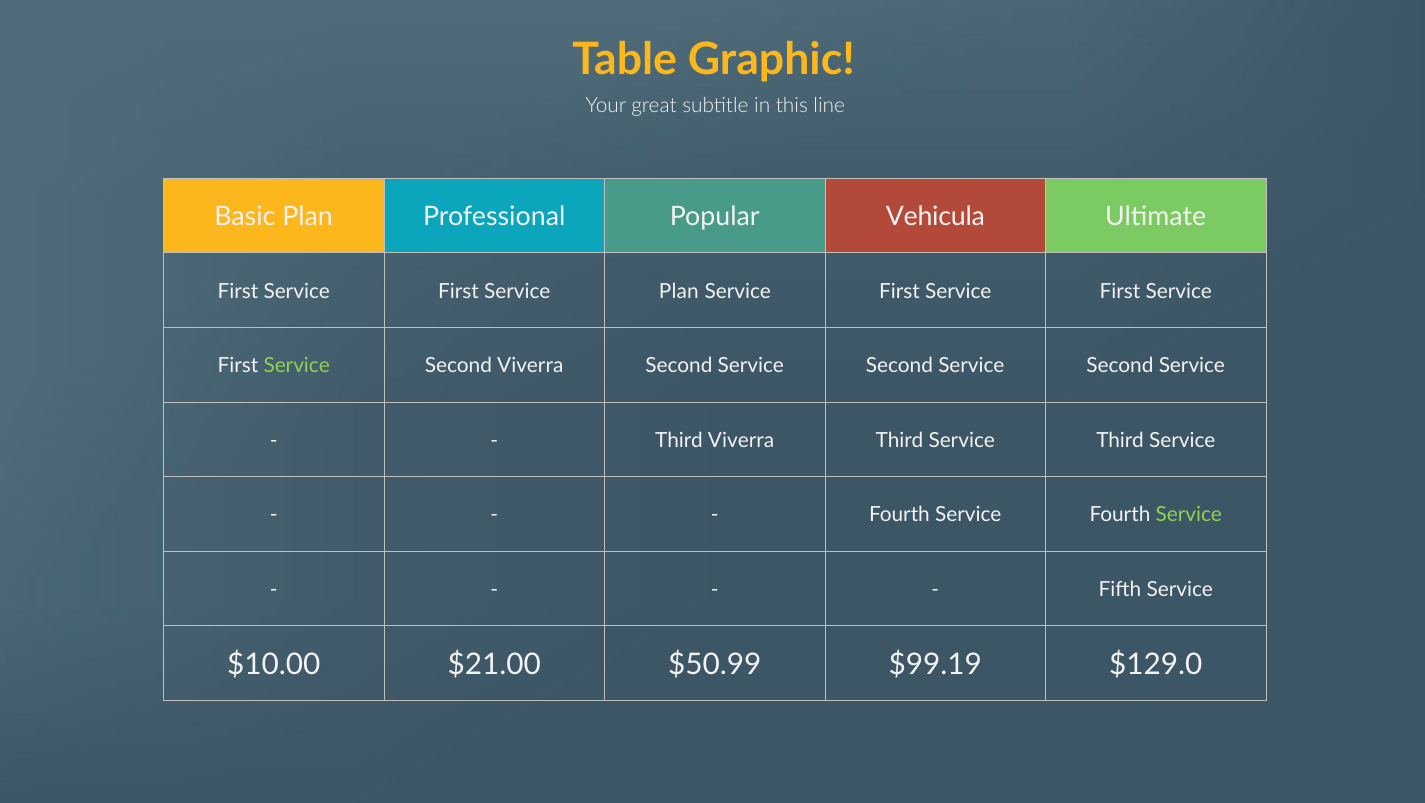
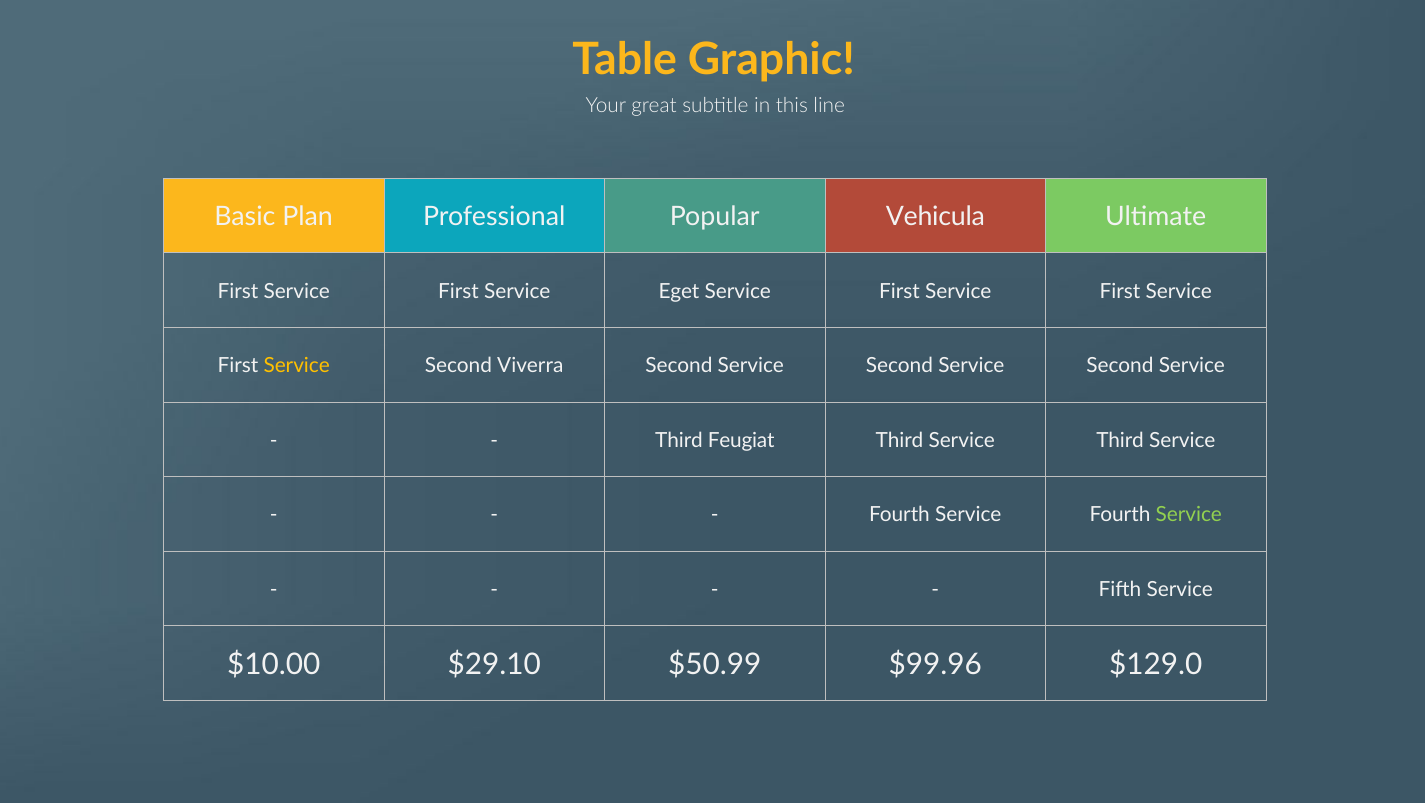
Service Plan: Plan -> Eget (679, 291)
Service colour: light green -> yellow (297, 366)
Third Viverra: Viverra -> Feugiat (741, 441)
$21.00: $21.00 -> $29.10 (494, 665)
$99.19: $99.19 -> $99.96 (935, 665)
